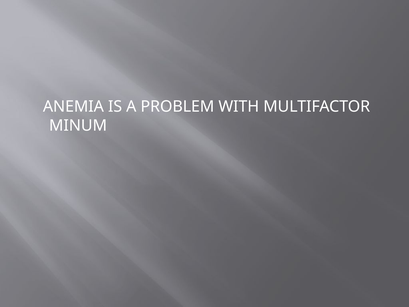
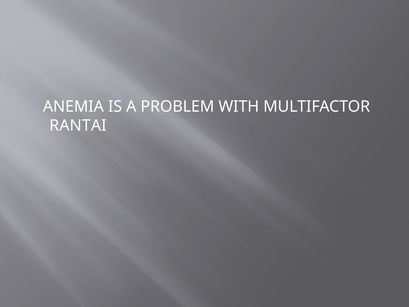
MINUM: MINUM -> RANTAI (78, 126)
